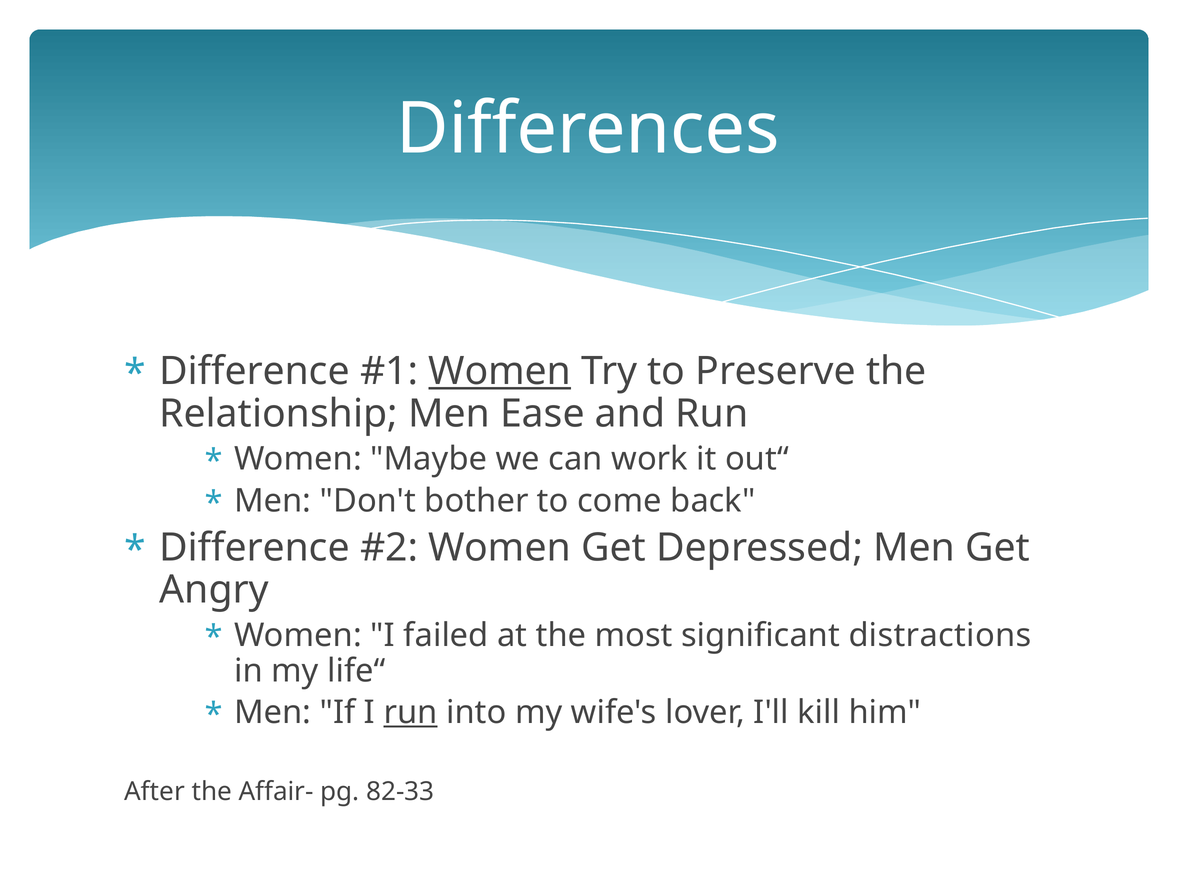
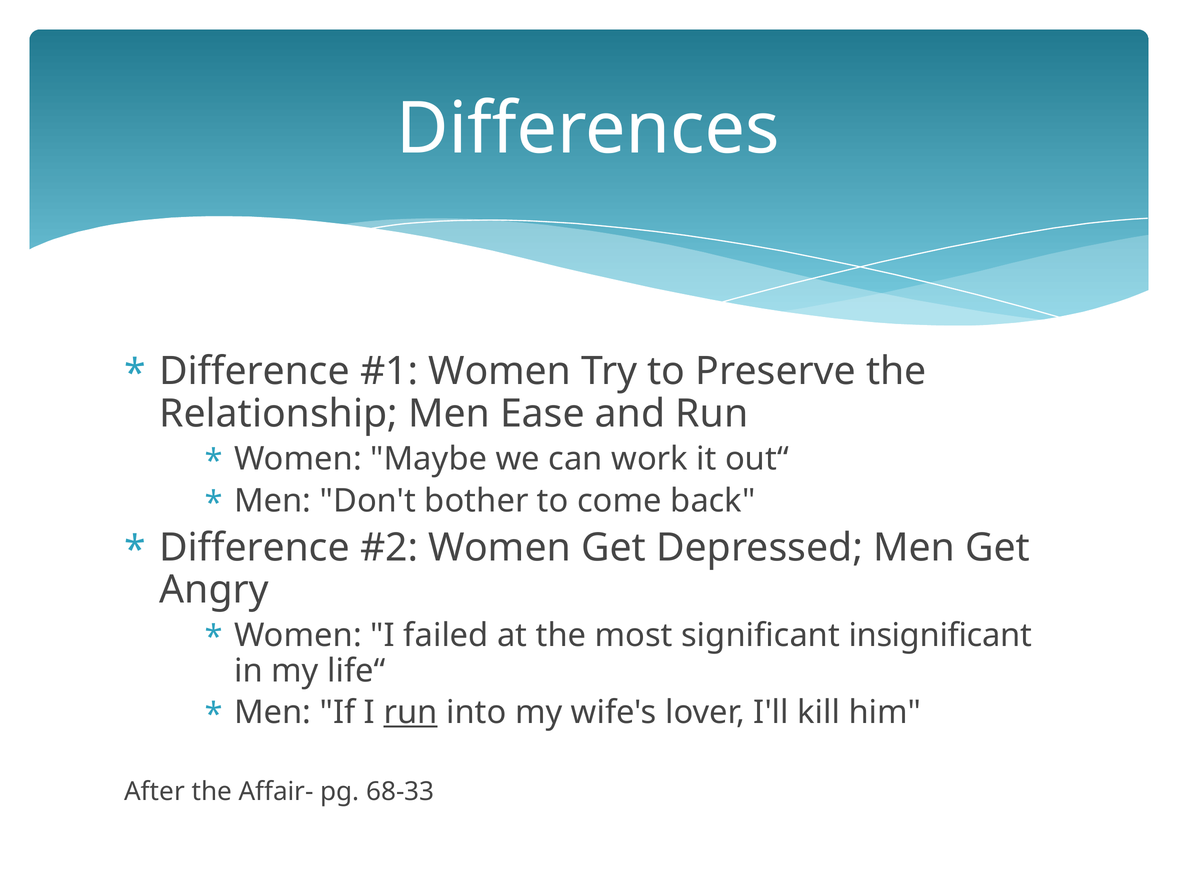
Women underline: present -> none (500, 371)
distractions: distractions -> insignificant (940, 635)
82-33: 82-33 -> 68-33 (400, 791)
